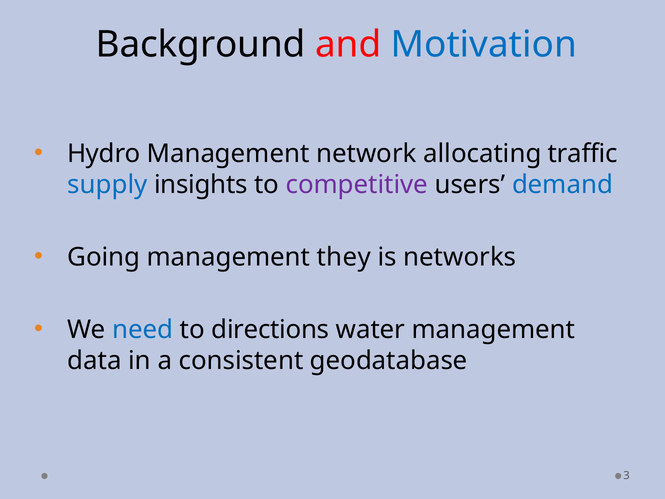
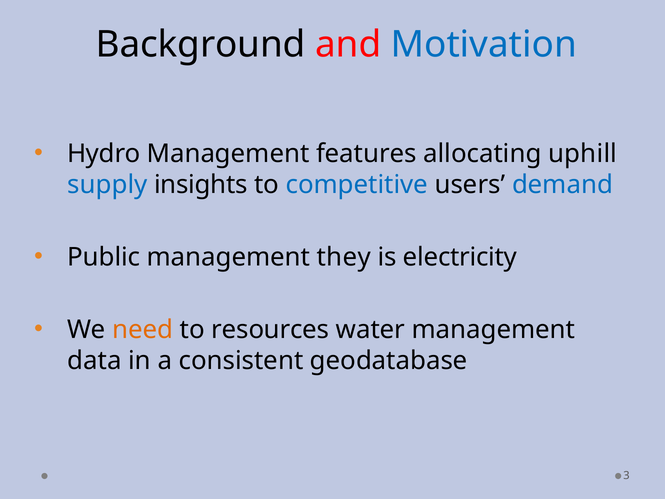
network: network -> features (366, 154)
traffic: traffic -> uphill (583, 154)
competitive colour: purple -> blue (357, 185)
Going: Going -> Public (104, 257)
networks: networks -> electricity (460, 257)
need colour: blue -> orange (143, 330)
directions: directions -> resources (270, 330)
